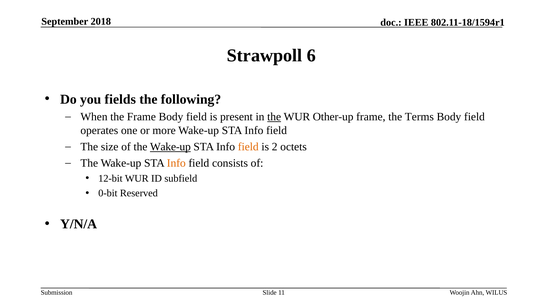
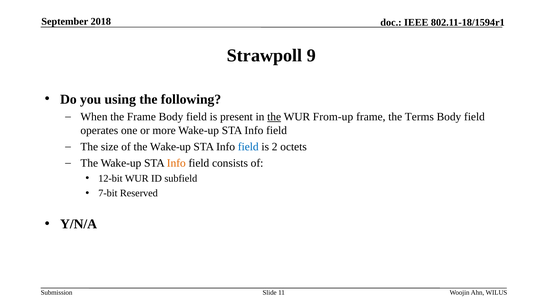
6: 6 -> 9 (311, 56)
fields: fields -> using (120, 99)
Other-up: Other-up -> From-up (333, 117)
Wake-up underline: present -> none (170, 147)
field colour: orange -> blue (248, 147)
0-bit: 0-bit -> 7-bit (108, 193)
